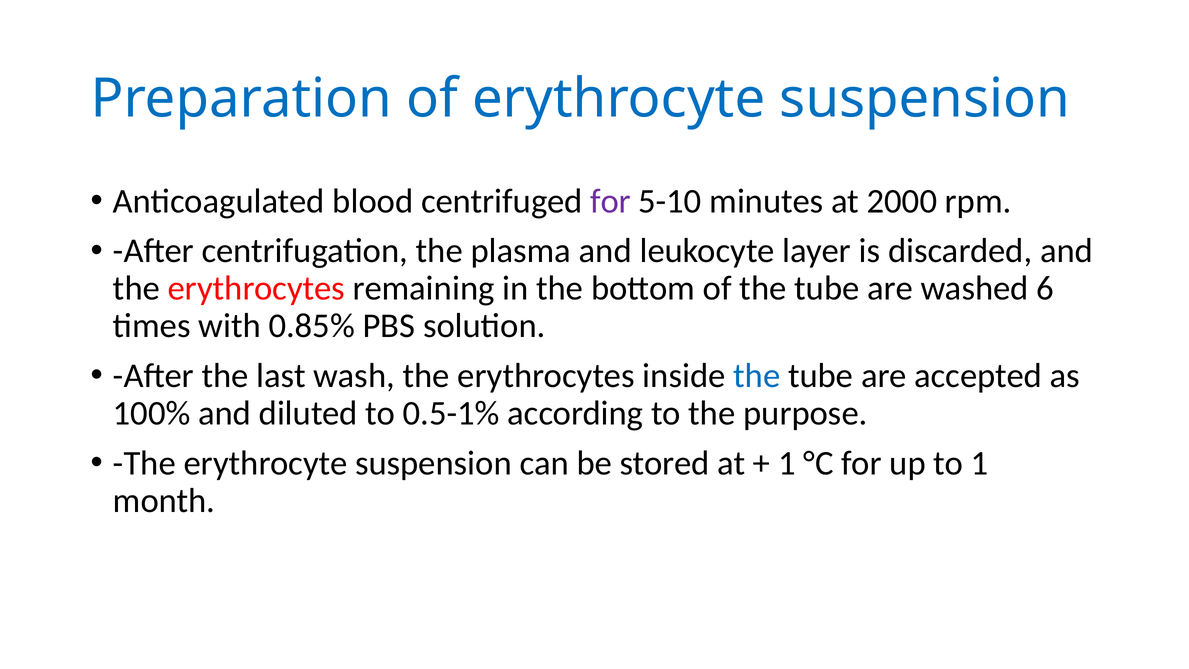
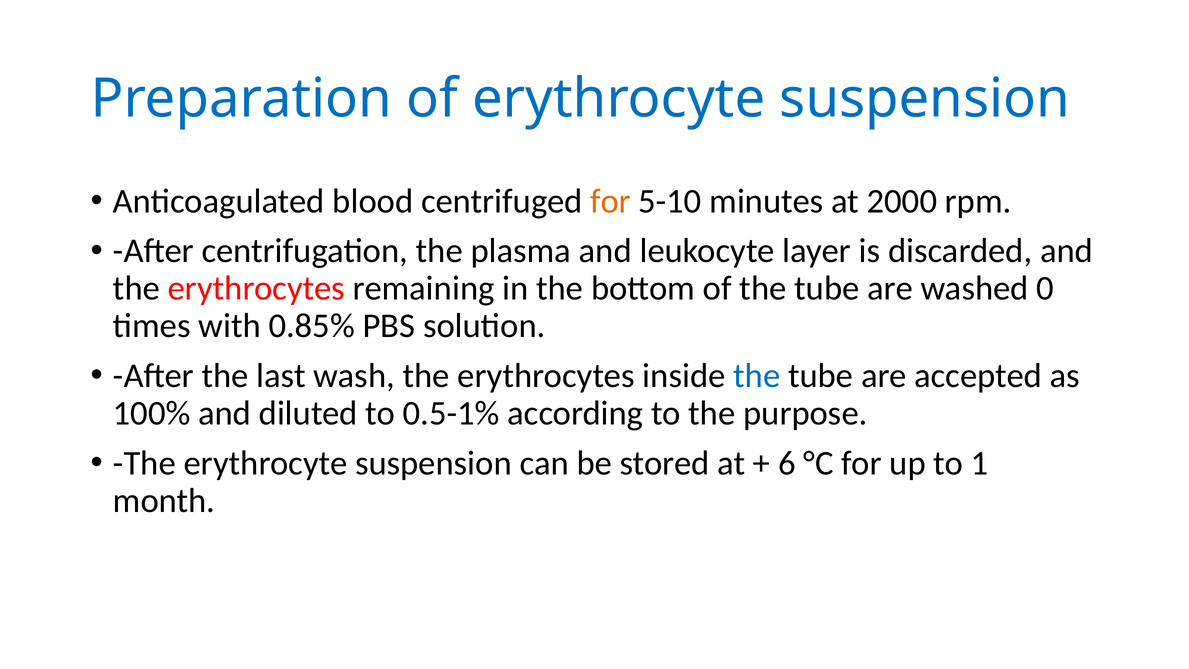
for colour: purple -> orange (610, 201)
6: 6 -> 0 (1045, 288)
1: 1 -> 6 (787, 463)
